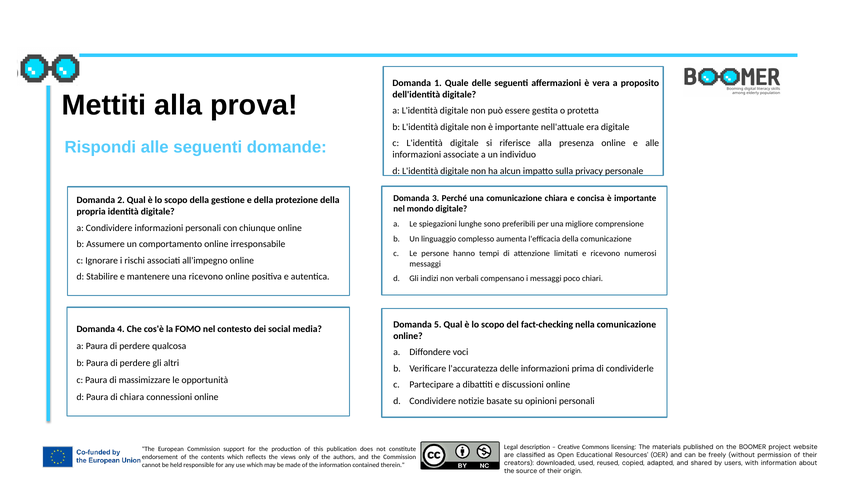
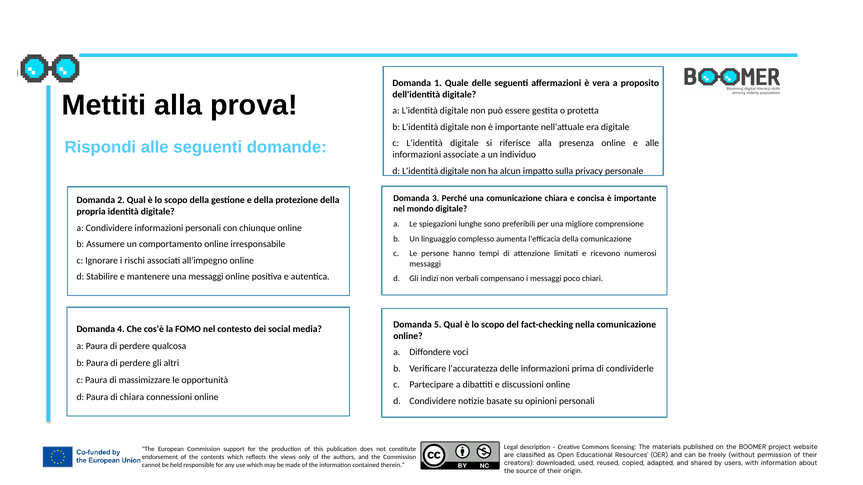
una ricevono: ricevono -> messaggi (206, 277)
